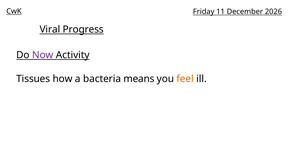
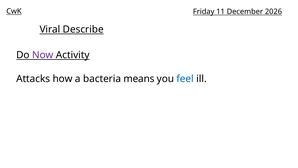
Progress: Progress -> Describe (83, 29)
Tissues: Tissues -> Attacks (33, 79)
feel colour: orange -> blue (185, 79)
